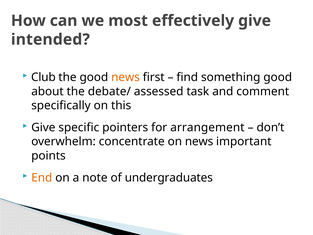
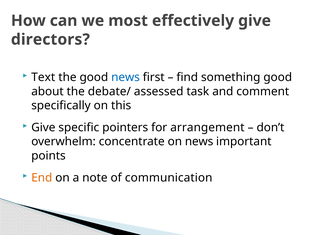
intended: intended -> directors (50, 39)
Club: Club -> Text (43, 77)
news colour: orange -> blue (126, 77)
undergraduates: undergraduates -> communication (169, 177)
